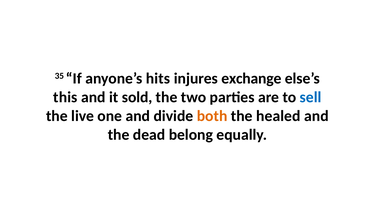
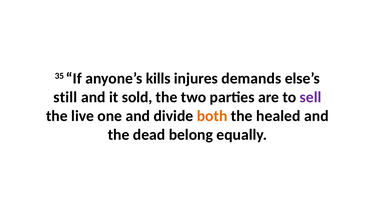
hits: hits -> kills (158, 78)
exchange: exchange -> demands (251, 78)
this: this -> still (65, 97)
sell colour: blue -> purple (311, 97)
